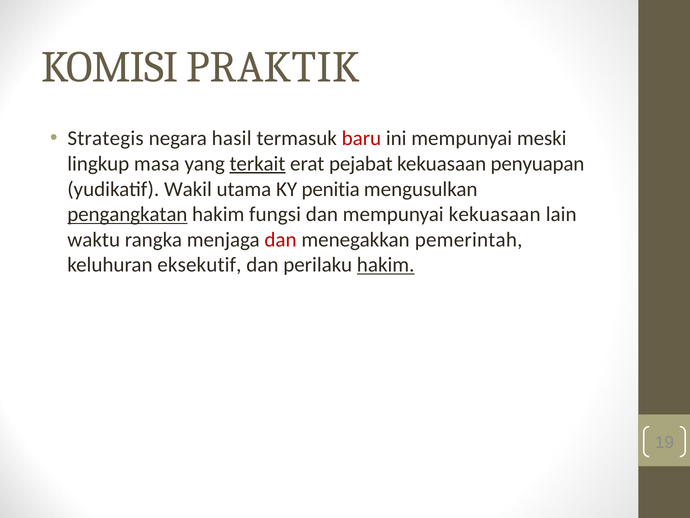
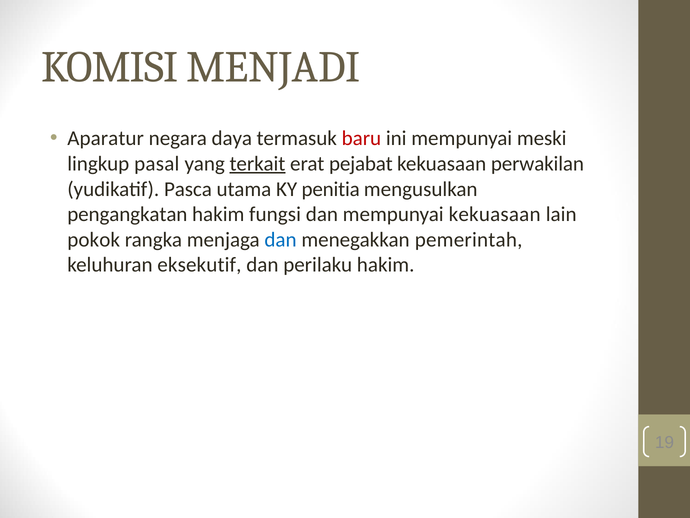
PRAKTIK: PRAKTIK -> MENJADI (273, 67)
Strategis: Strategis -> Aparatur (106, 138)
hasil: hasil -> daya (232, 138)
masa: masa -> pasal (157, 164)
penyuapan: penyuapan -> perwakilan (537, 164)
Wakil: Wakil -> Pasca (188, 189)
pengangkatan underline: present -> none (127, 214)
waktu: waktu -> pokok (94, 239)
dan colour: red -> blue (281, 239)
hakim underline: present -> none (386, 265)
